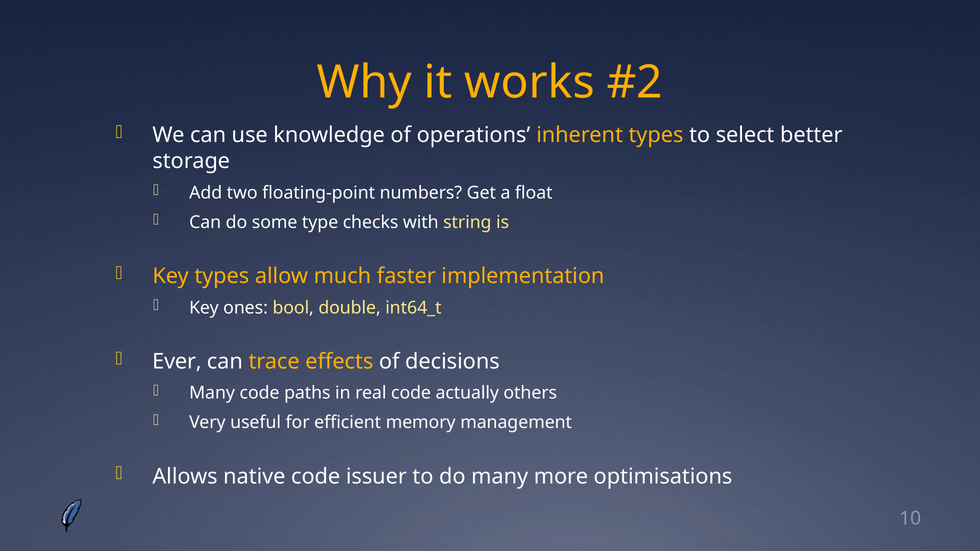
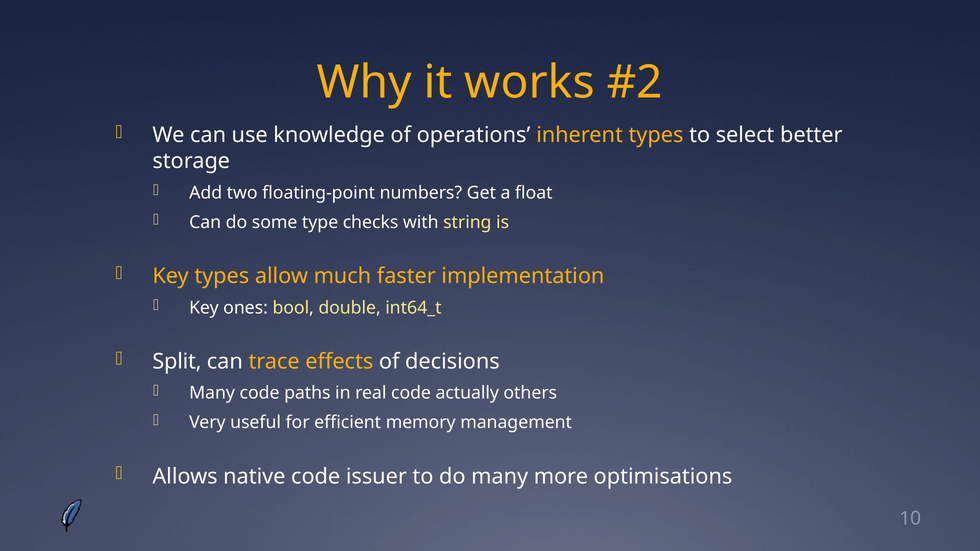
Ever: Ever -> Split (177, 362)
